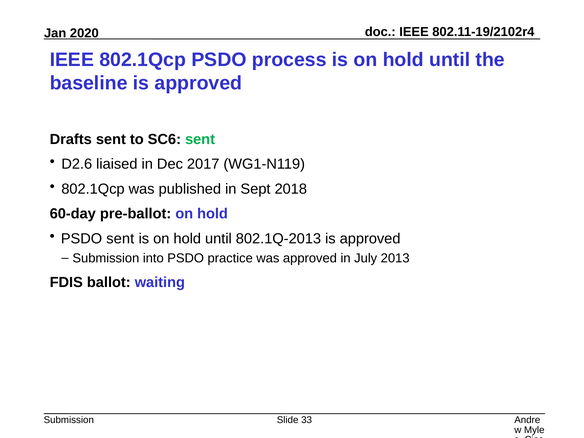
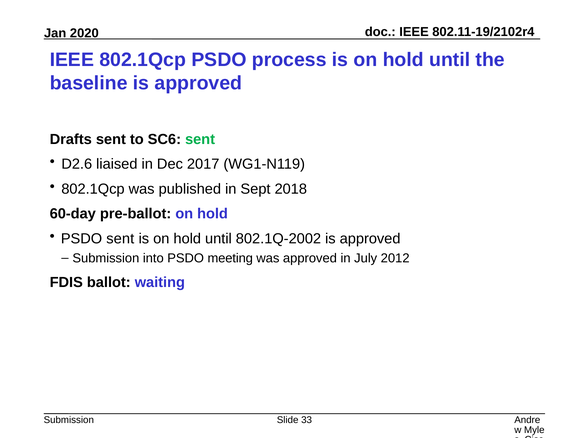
802.1Q-2013: 802.1Q-2013 -> 802.1Q-2002 (278, 239)
practice: practice -> meeting (230, 258)
2013: 2013 -> 2012 (395, 258)
